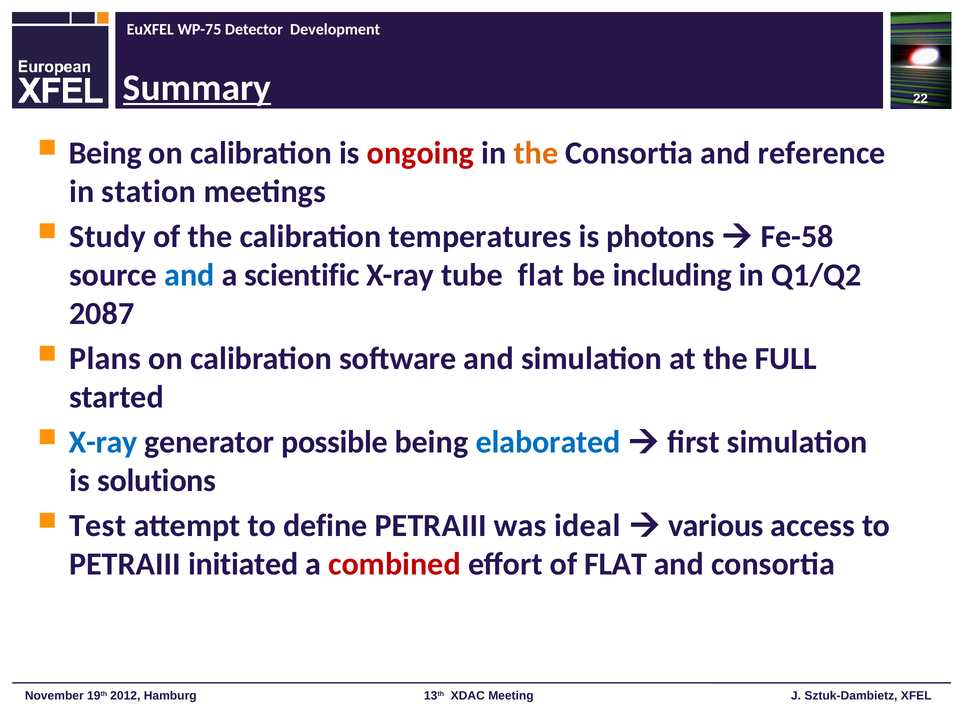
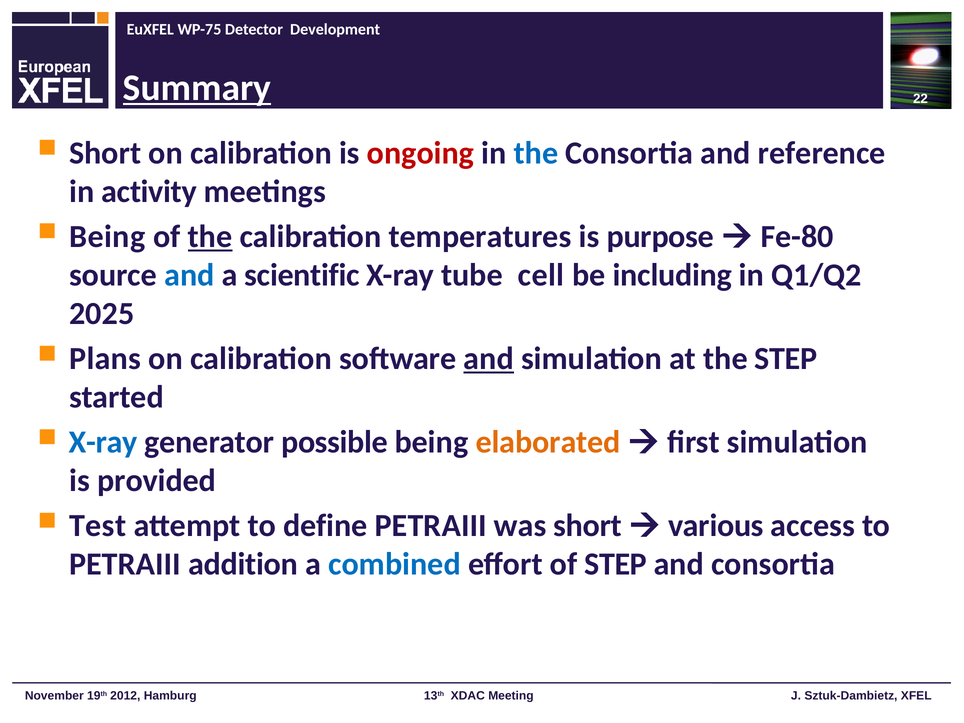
Being: Being -> Short (105, 153)
the colour: orange -> blue (536, 153)
station: station -> activity (149, 192)
Study: Study -> Being (107, 237)
the underline: none -> present (210, 237)
photons: photons -> purpose (660, 237)
Fe-58: Fe-58 -> Fe-80 (797, 237)
tube flat: flat -> cell (541, 275)
2087: 2087 -> 2025 (102, 314)
and underline: none -> present (489, 359)
the FULL: FULL -> STEP (786, 359)
elaborated colour: blue -> orange (548, 442)
solutions: solutions -> provided (157, 481)
was ideal: ideal -> short (588, 526)
initiated: initiated -> addition (243, 564)
combined colour: red -> blue (395, 564)
of FLAT: FLAT -> STEP (616, 564)
